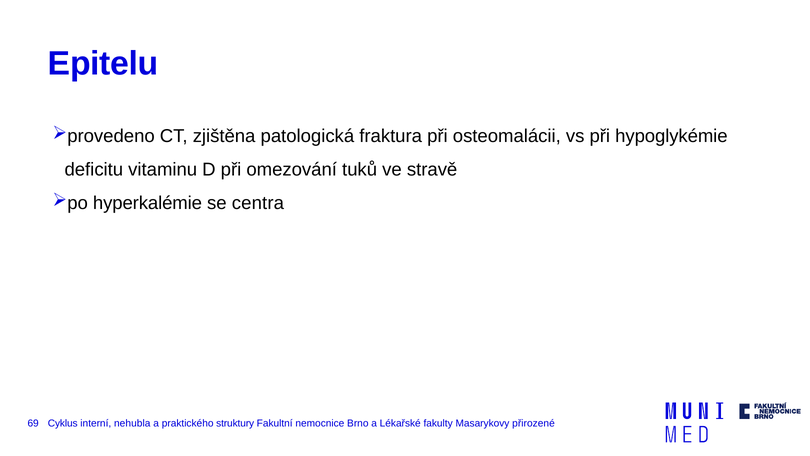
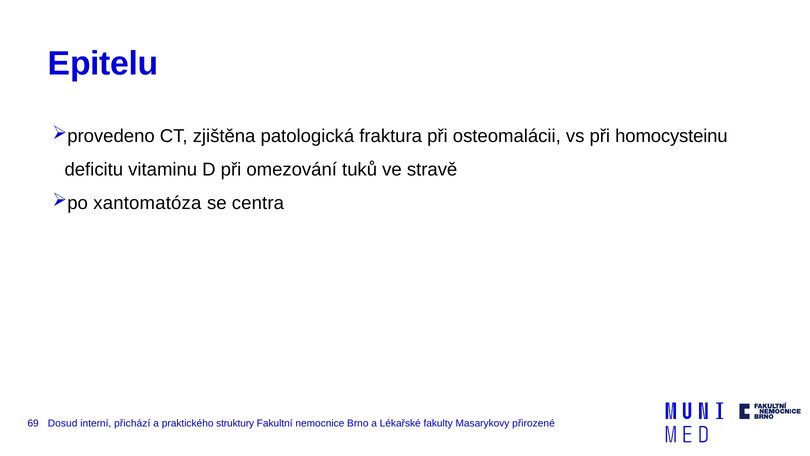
hypoglykémie: hypoglykémie -> homocysteinu (671, 136)
hyperkalémie: hyperkalémie -> xantomatóza (147, 203)
Cyklus: Cyklus -> Dosud (63, 423)
nehubla: nehubla -> přichází (132, 423)
